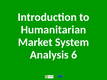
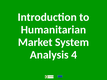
6: 6 -> 4 (74, 55)
